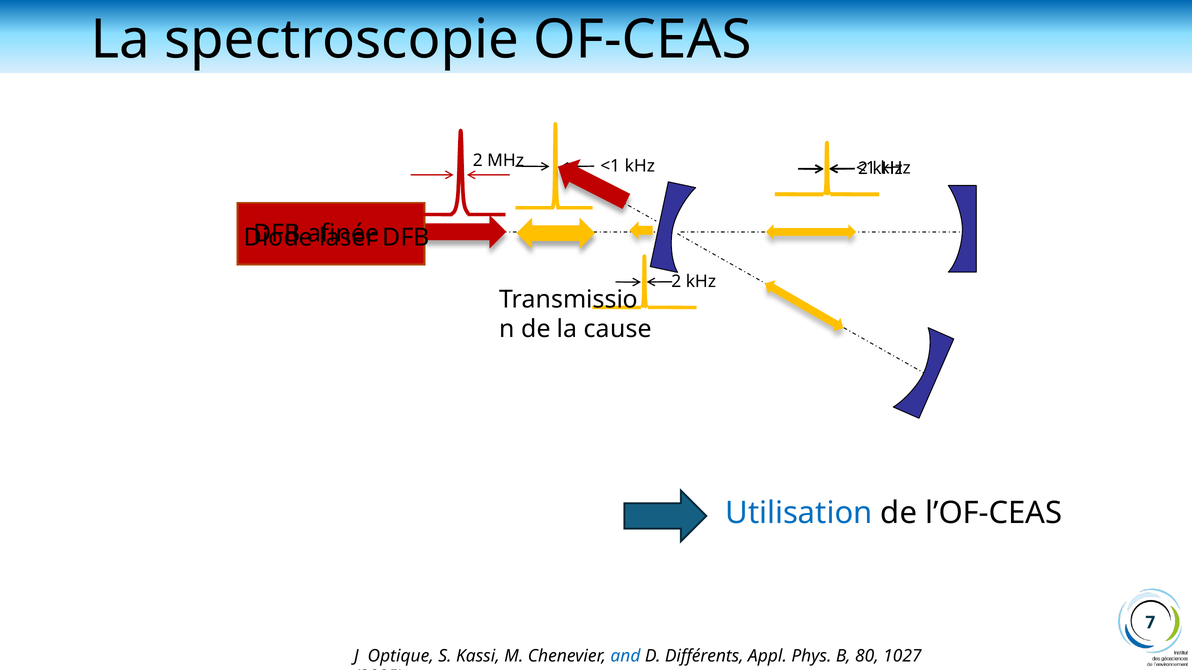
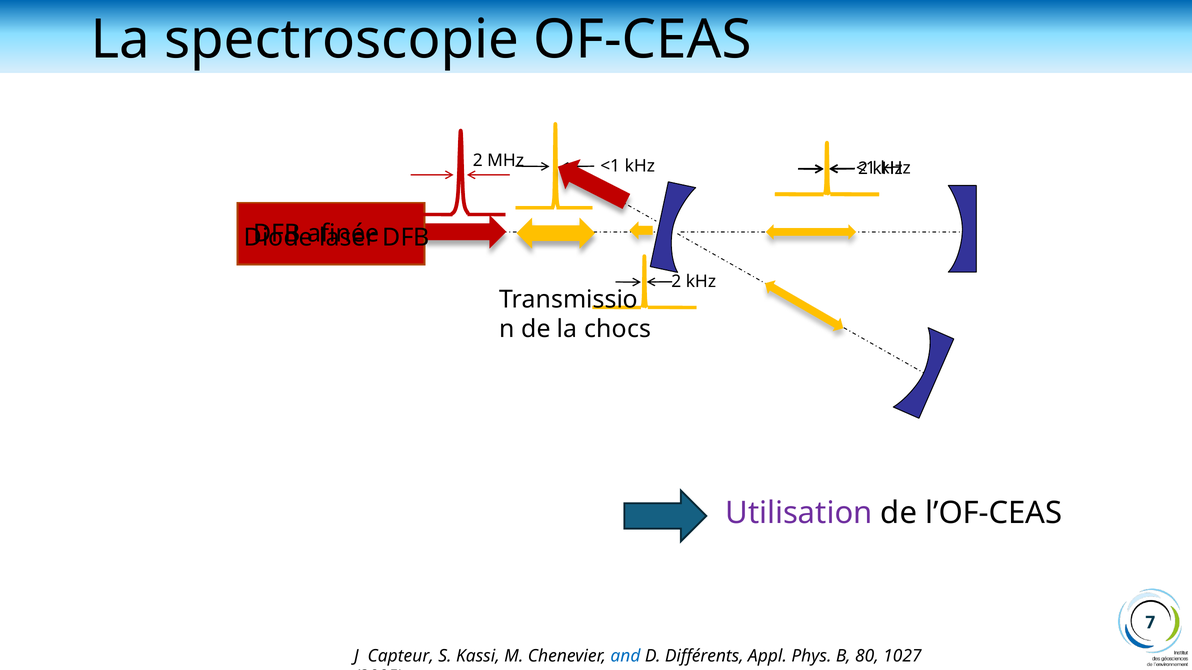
cause: cause -> chocs (618, 329)
Utilisation colour: blue -> purple (799, 513)
Optique: Optique -> Capteur (401, 656)
